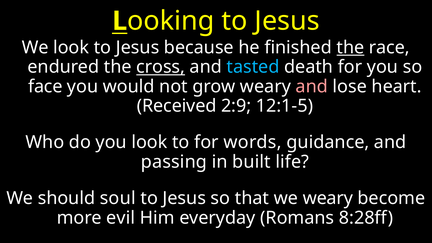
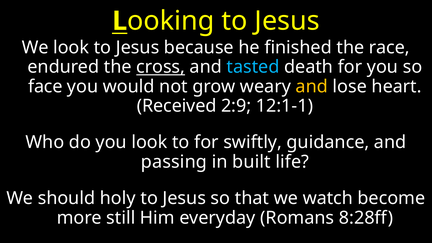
the underline: present -> none (350, 48)
and colour: pink -> yellow (312, 86)
12:1-5: 12:1-5 -> 12:1-1 (285, 106)
words: words -> swiftly (253, 142)
soul: soul -> holy (118, 198)
we weary: weary -> watch (328, 198)
evil: evil -> still (121, 218)
